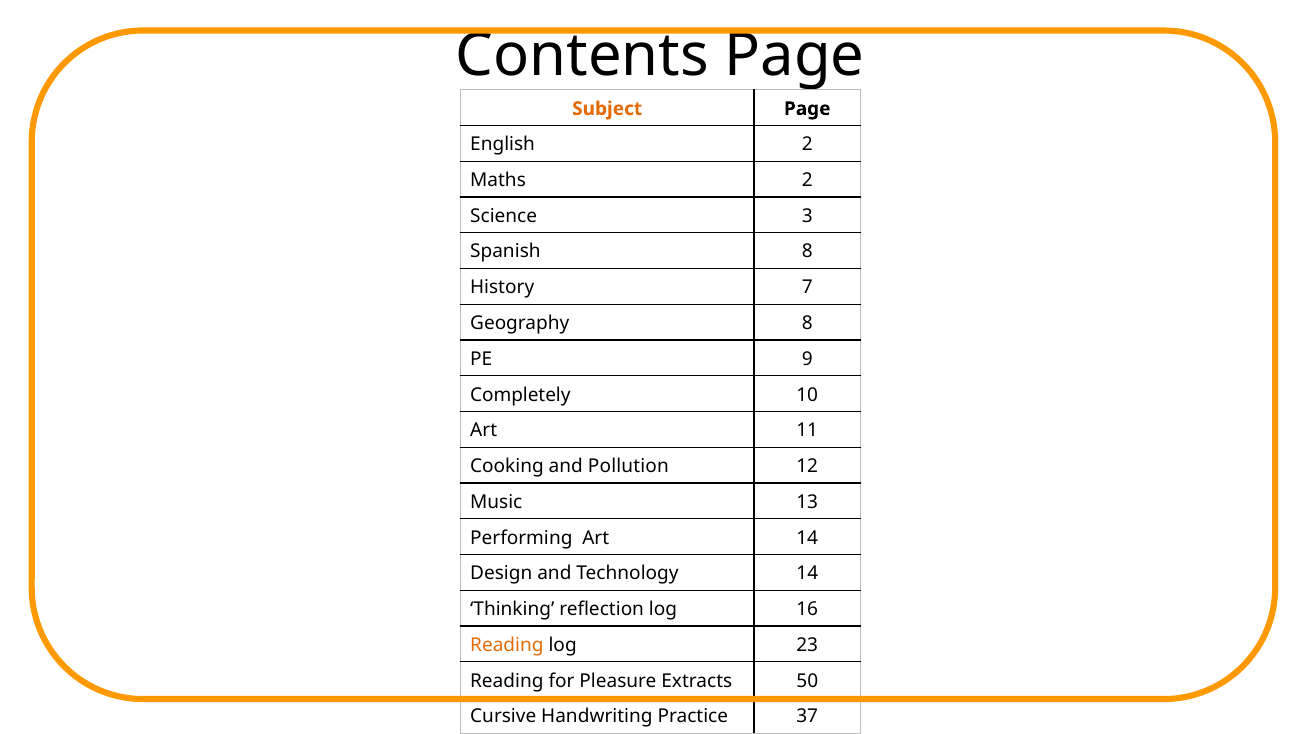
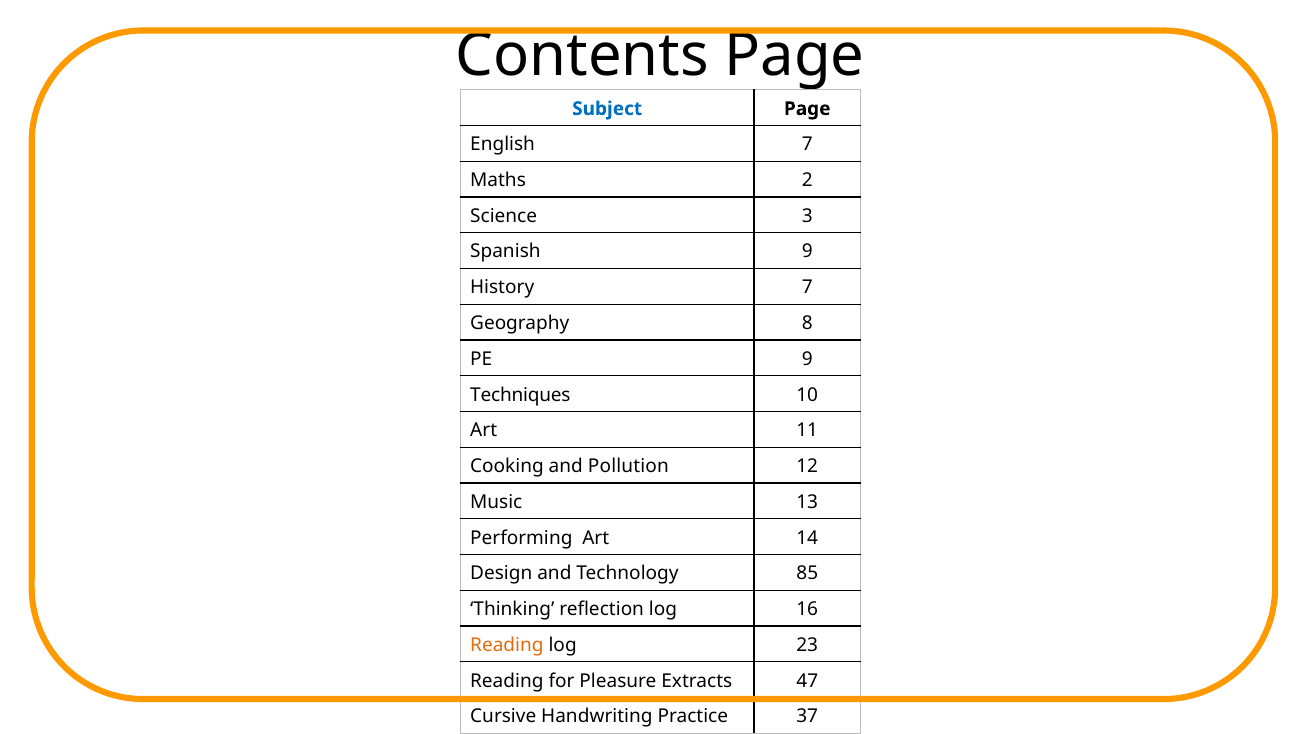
Subject colour: orange -> blue (607, 109)
English 2: 2 -> 7 (807, 144)
Spanish 8: 8 -> 9 (807, 252)
Completely: Completely -> Techniques (520, 394)
Technology 14: 14 -> 85 (807, 573)
50: 50 -> 47 (807, 680)
